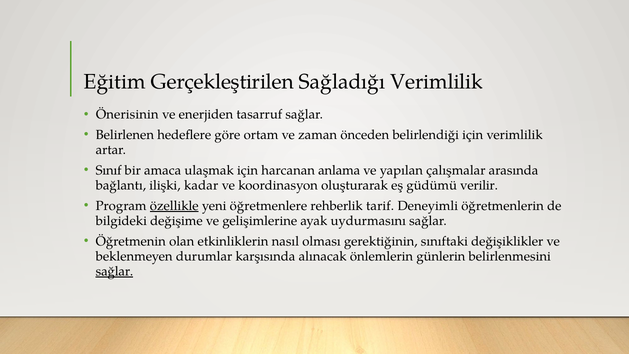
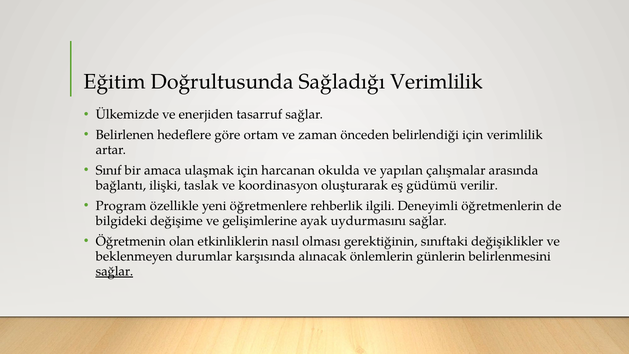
Gerçekleştirilen: Gerçekleştirilen -> Doğrultusunda (222, 82)
Önerisinin: Önerisinin -> Ülkemizde (127, 115)
anlama: anlama -> okulda (339, 170)
kadar: kadar -> taslak (201, 185)
özellikle underline: present -> none (174, 206)
tarif: tarif -> ilgili (380, 206)
